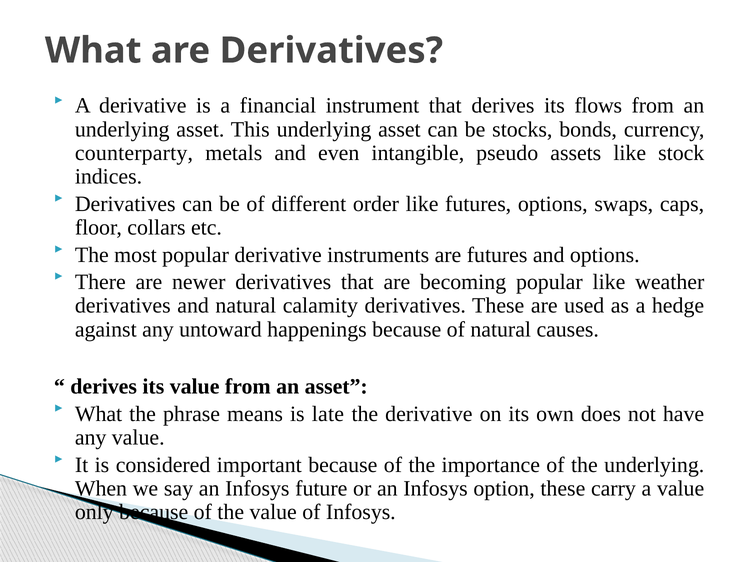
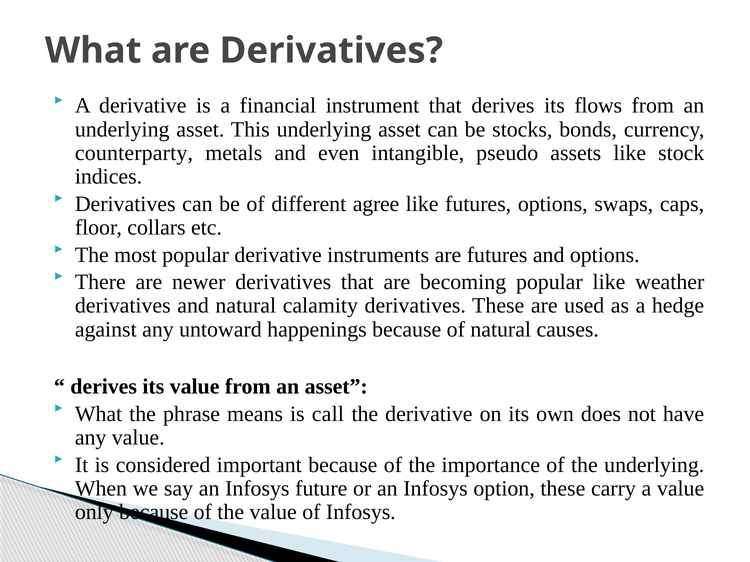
order: order -> agree (376, 204)
late: late -> call (328, 414)
